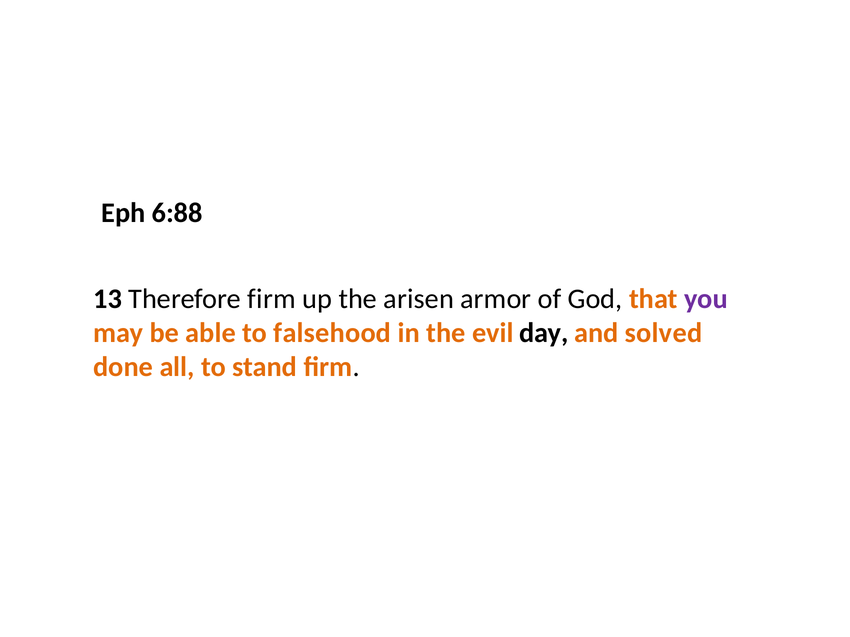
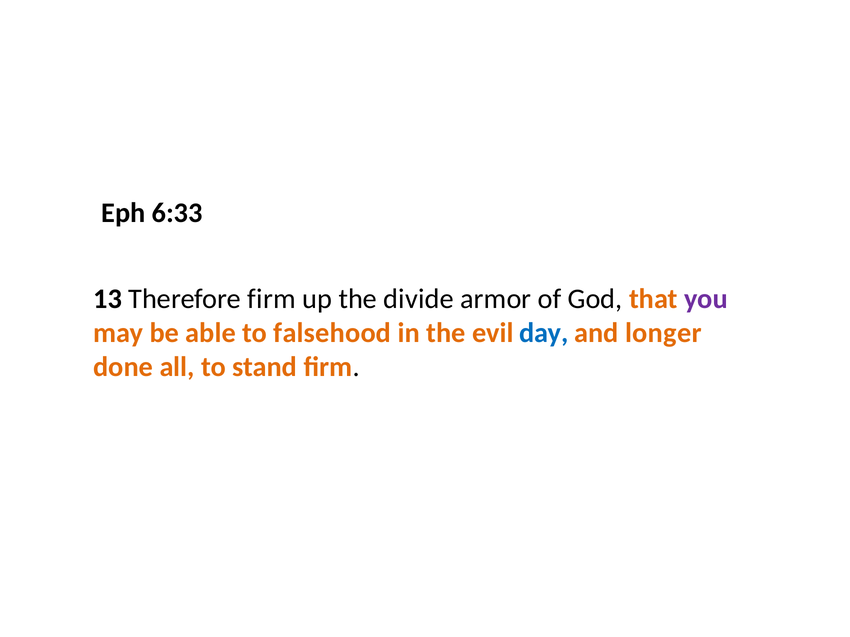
6:88: 6:88 -> 6:33 (177, 213)
arisen: arisen -> divide (419, 299)
day colour: black -> blue (544, 333)
solved: solved -> longer (663, 333)
